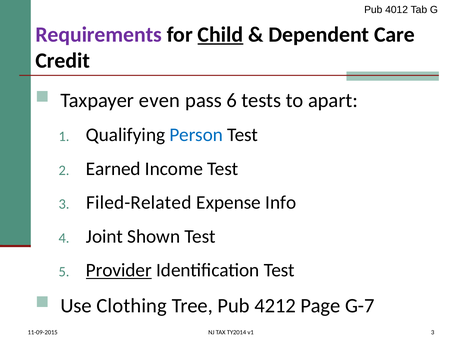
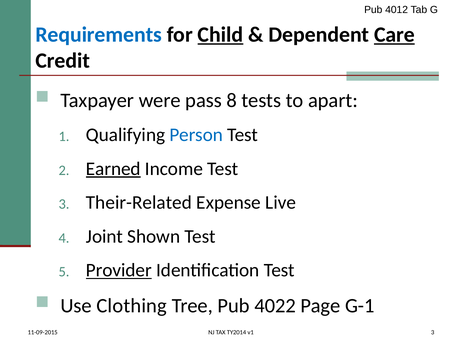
Requirements colour: purple -> blue (99, 35)
Care underline: none -> present (394, 35)
even: even -> were (160, 100)
6: 6 -> 8 (232, 100)
Earned underline: none -> present (113, 169)
Filed-Related: Filed-Related -> Their-Related (139, 203)
Info: Info -> Live (281, 203)
4212: 4212 -> 4022 (275, 306)
G-7: G-7 -> G-1 (360, 306)
